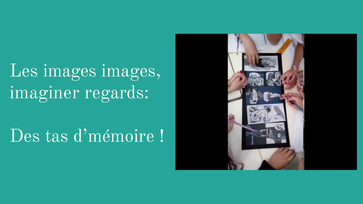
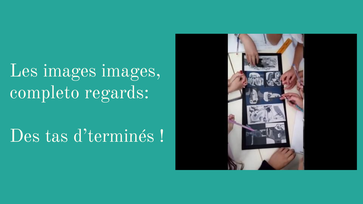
imaginer: imaginer -> completo (45, 92)
d’mémoire: d’mémoire -> d’terminés (114, 136)
